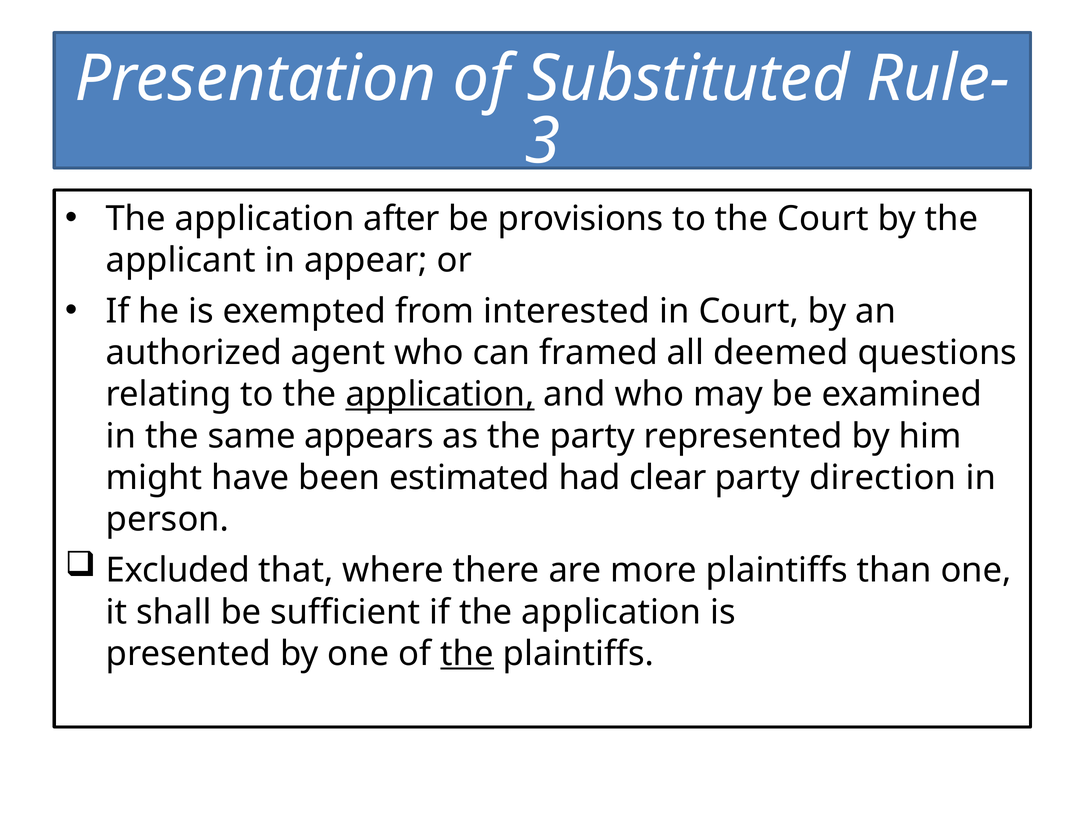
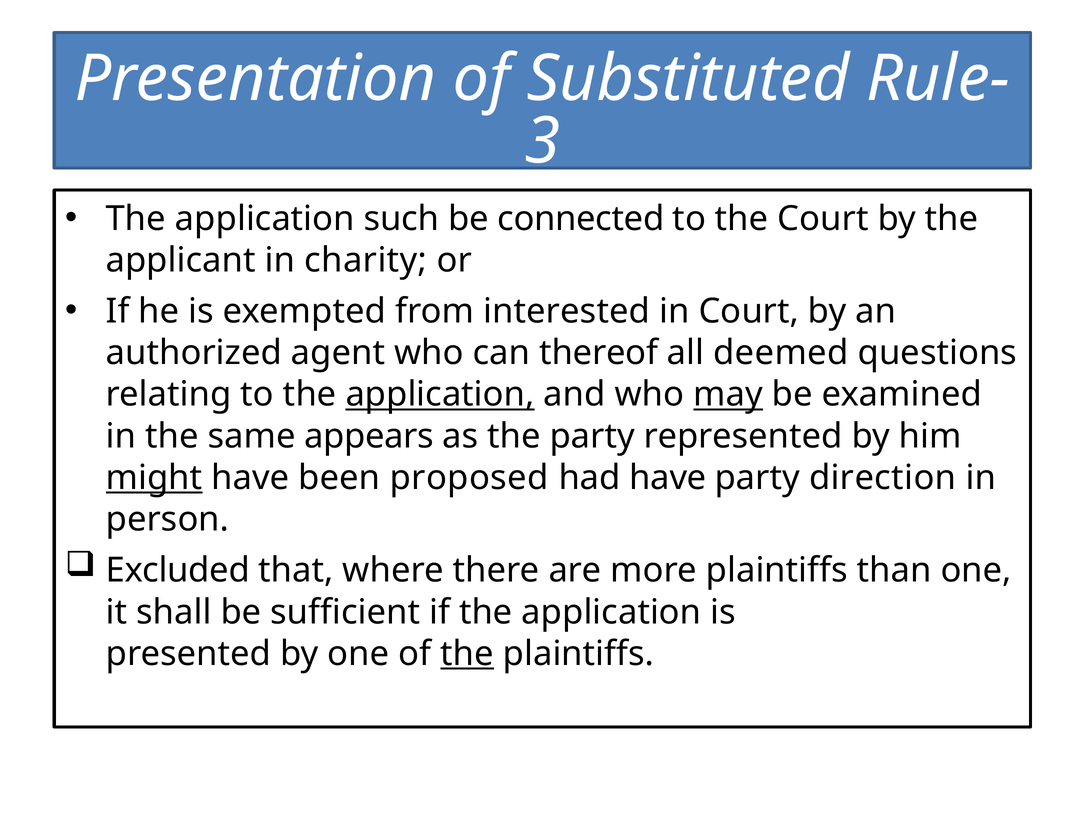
after: after -> such (402, 219)
provisions: provisions -> connected (581, 219)
appear: appear -> charity (366, 260)
framed: framed -> thereof (599, 353)
may underline: none -> present (728, 394)
might underline: none -> present (154, 478)
estimated: estimated -> proposed (469, 478)
had clear: clear -> have (668, 478)
